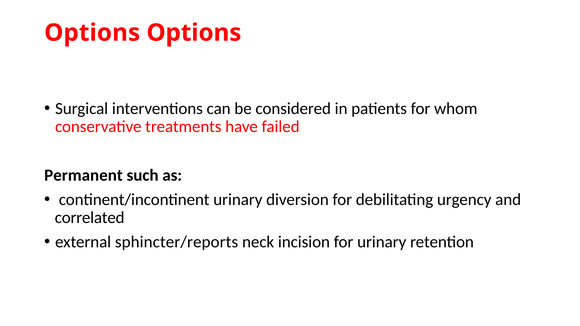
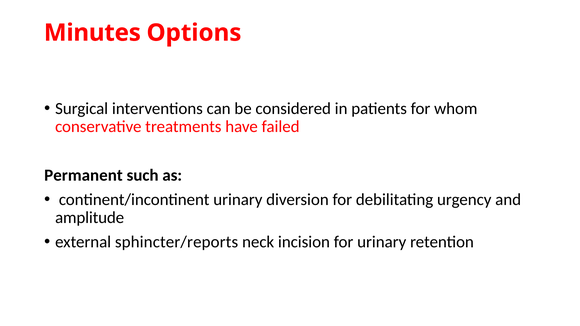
Options: Options -> Minutes (92, 33)
correlated: correlated -> amplitude (90, 218)
